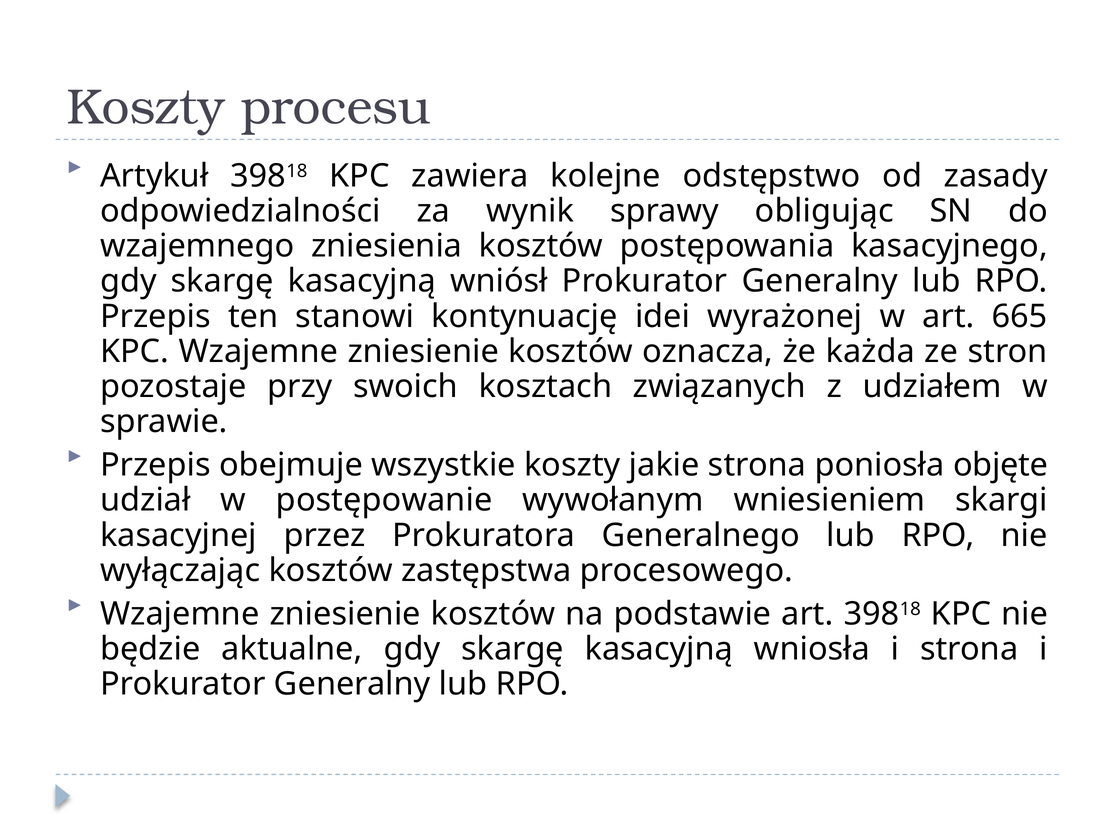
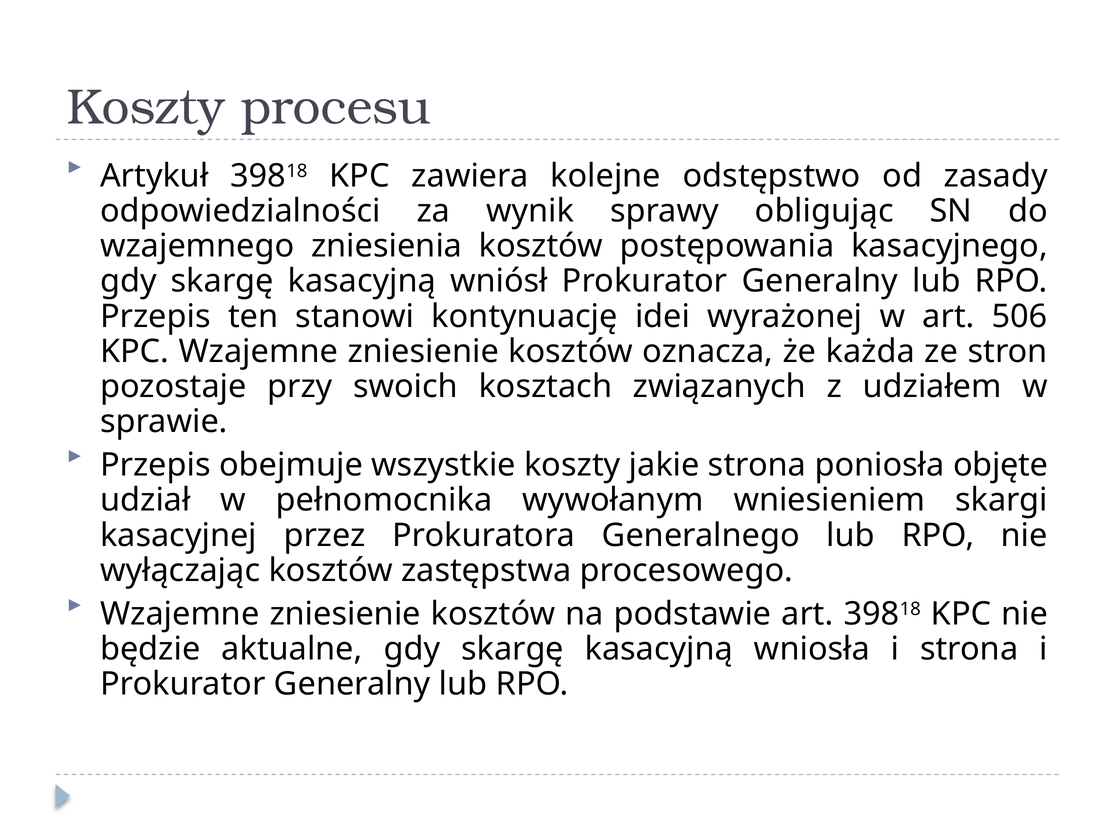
665: 665 -> 506 (1020, 316)
postępowanie: postępowanie -> pełnomocnika (384, 500)
